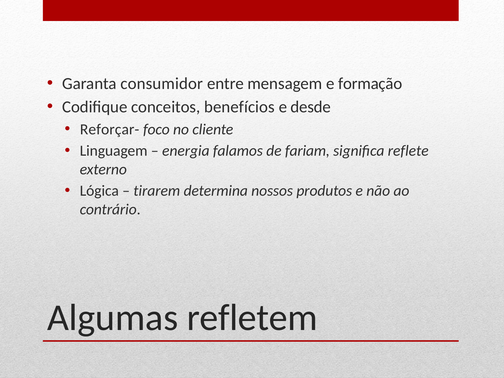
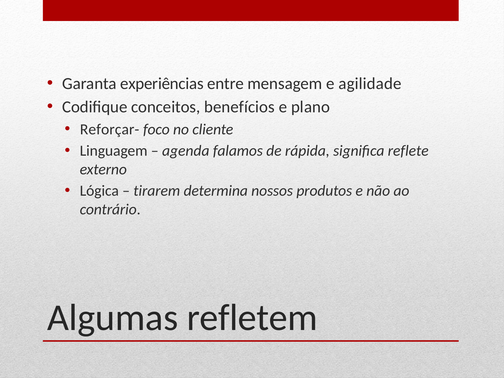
consumidor: consumidor -> experiências (162, 84)
formação: formação -> agilidade (370, 84)
desde: desde -> plano (311, 107)
energia: energia -> agenda (186, 151)
fariam: fariam -> rápida (307, 151)
